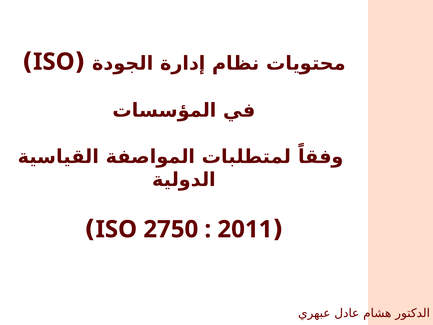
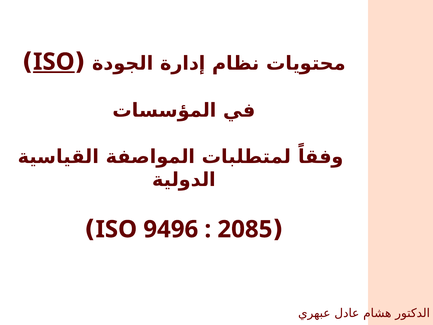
ISO underline: none -> present (54, 62)
2750: 2750 -> 9496 (171, 229)
2011: 2011 -> 2085 (245, 229)
